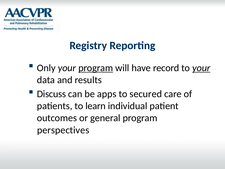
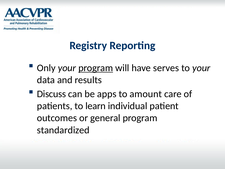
record: record -> serves (166, 68)
your underline: present -> none (201, 68)
secured: secured -> amount (146, 94)
perspectives: perspectives -> standardized (63, 130)
